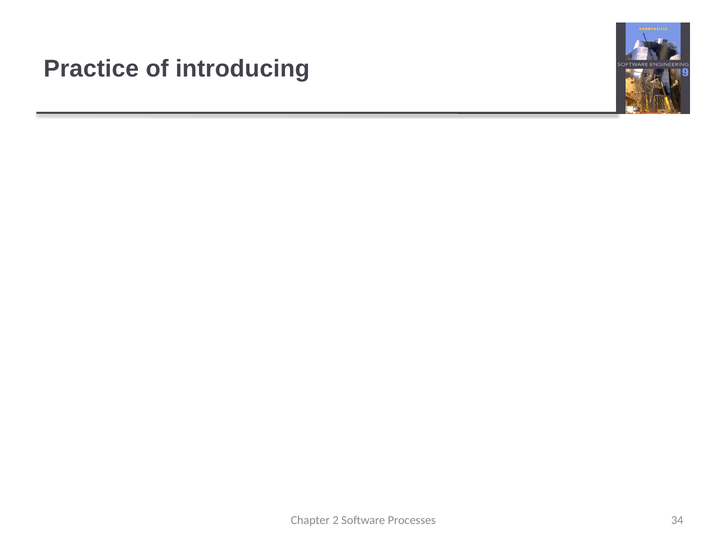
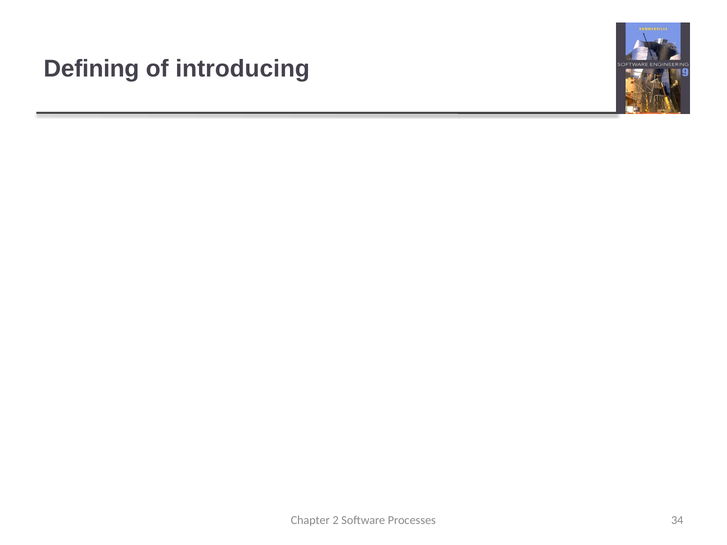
Practice: Practice -> Defining (91, 69)
